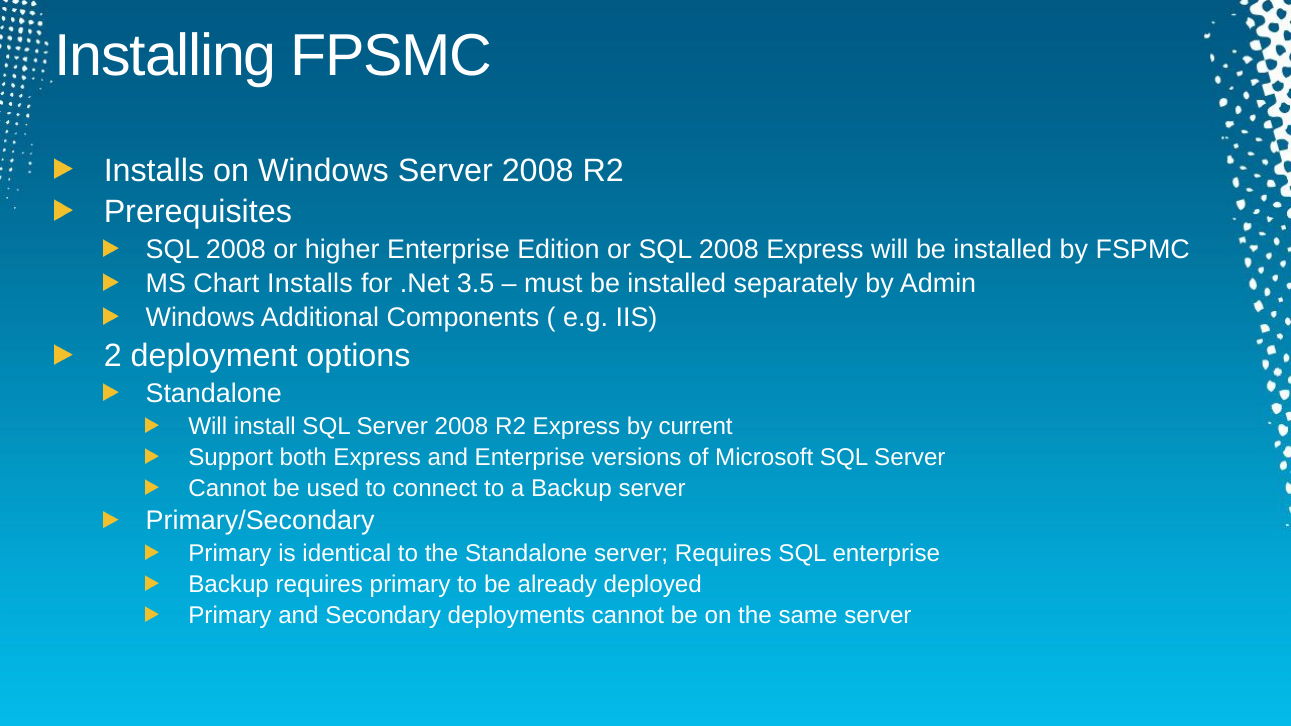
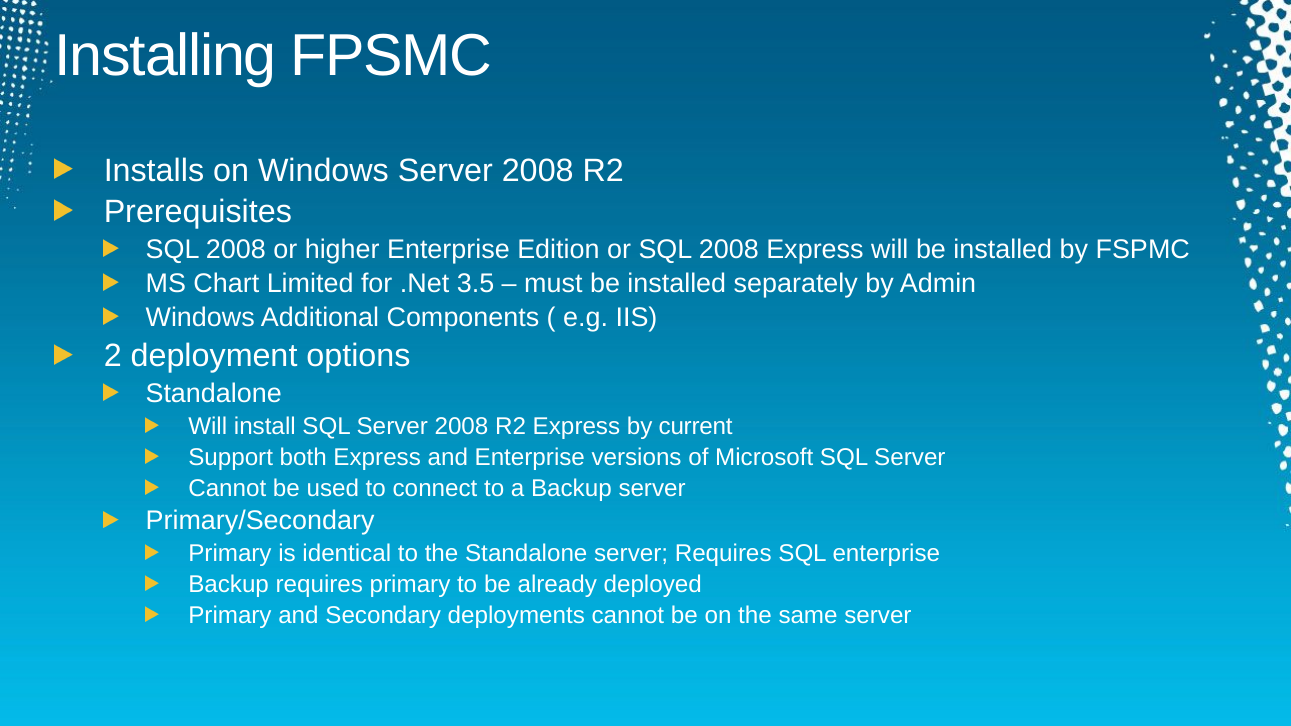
Chart Installs: Installs -> Limited (310, 284)
